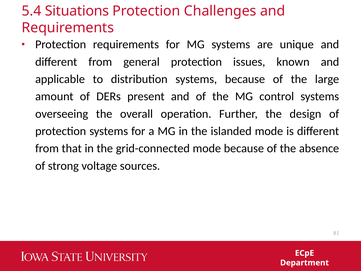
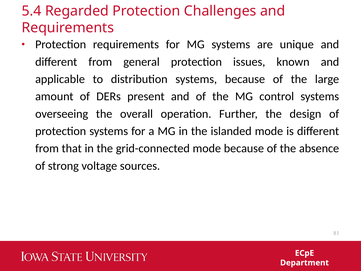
Situations: Situations -> Regarded (77, 11)
